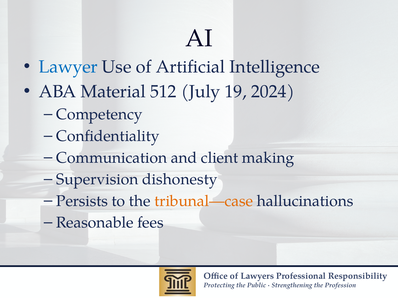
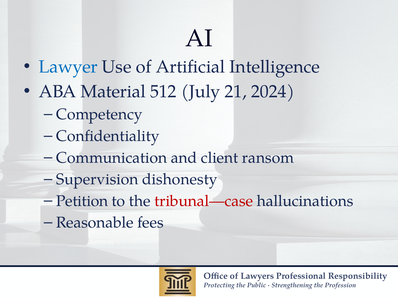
19: 19 -> 21 (236, 92)
making: making -> ransom (268, 158)
Persists: Persists -> Petition (82, 201)
tribunal—case colour: orange -> red (204, 201)
